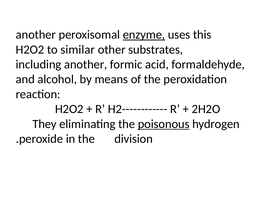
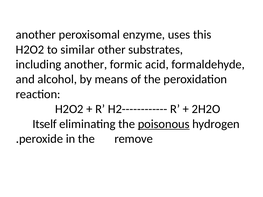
enzyme underline: present -> none (144, 35)
They: They -> Itself (45, 124)
division: division -> remove (134, 139)
